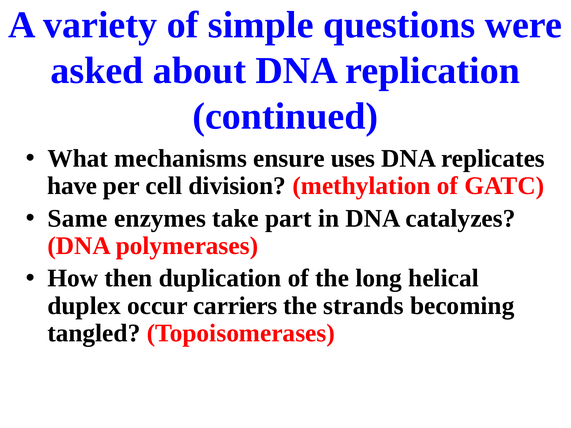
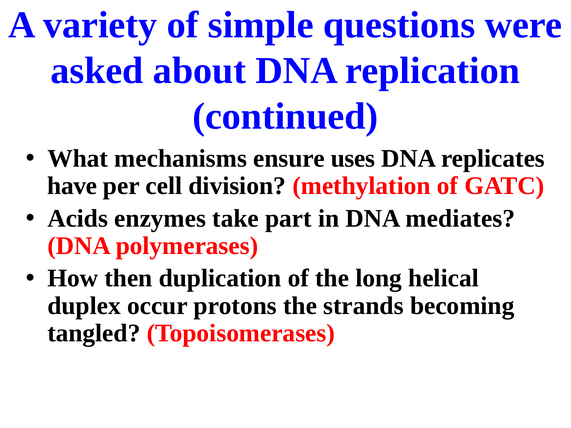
Same: Same -> Acids (78, 219)
catalyzes: catalyzes -> mediates (460, 219)
carriers: carriers -> protons (235, 306)
